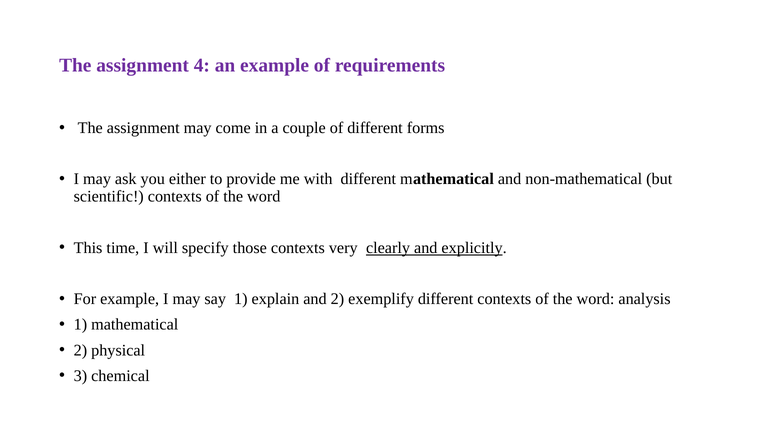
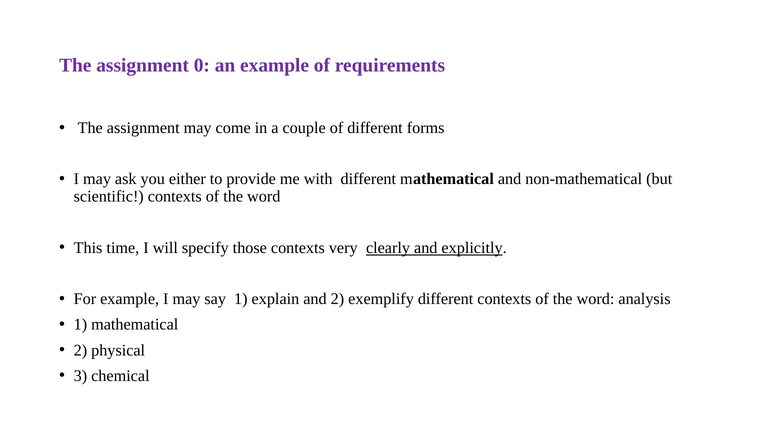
4: 4 -> 0 (202, 65)
